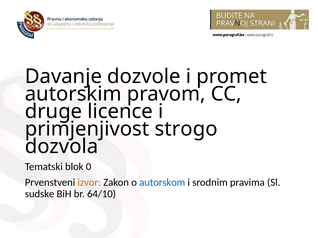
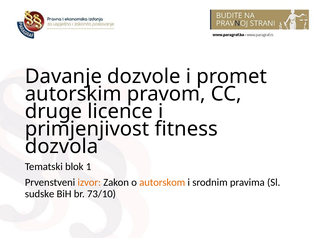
strogo: strogo -> fitness (186, 129)
0: 0 -> 1 (89, 167)
autorskom colour: blue -> orange (162, 183)
64/10: 64/10 -> 73/10 (102, 194)
